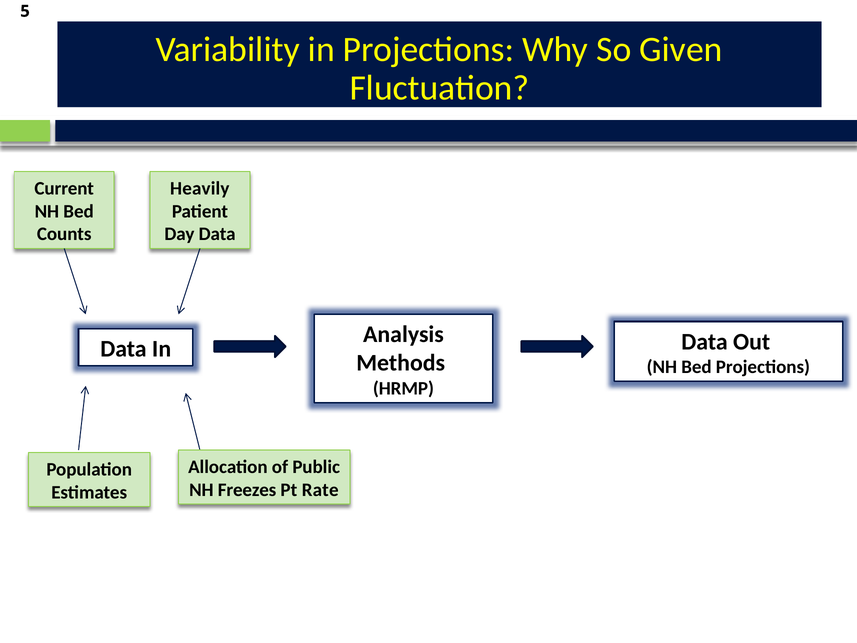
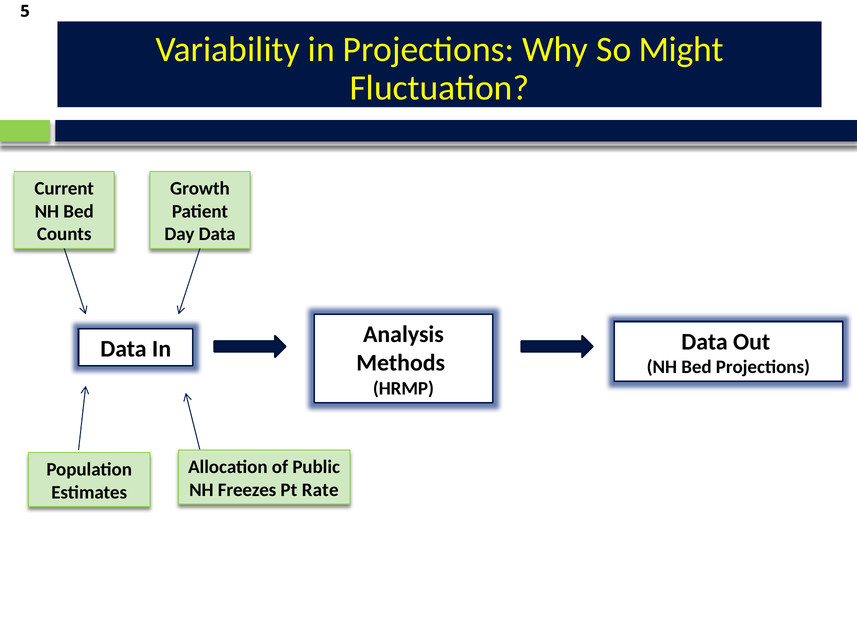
Given: Given -> Might (681, 50)
Heavily: Heavily -> Growth (200, 188)
